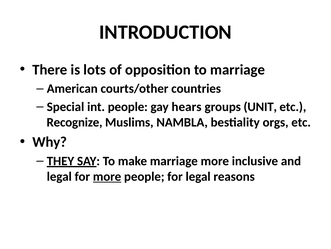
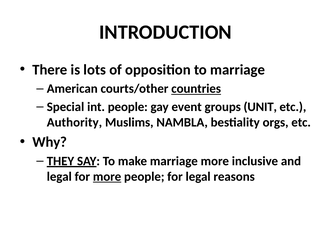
countries underline: none -> present (196, 88)
hears: hears -> event (187, 106)
Recognize: Recognize -> Authority (74, 122)
